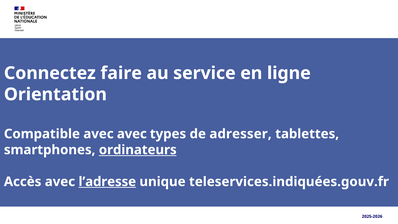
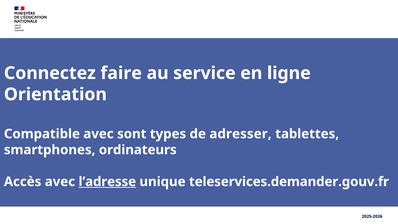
avec avec: avec -> sont (132, 134)
ordinateurs underline: present -> none (138, 150)
teleservices.indiquées.gouv.fr: teleservices.indiquées.gouv.fr -> teleservices.demander.gouv.fr (289, 182)
